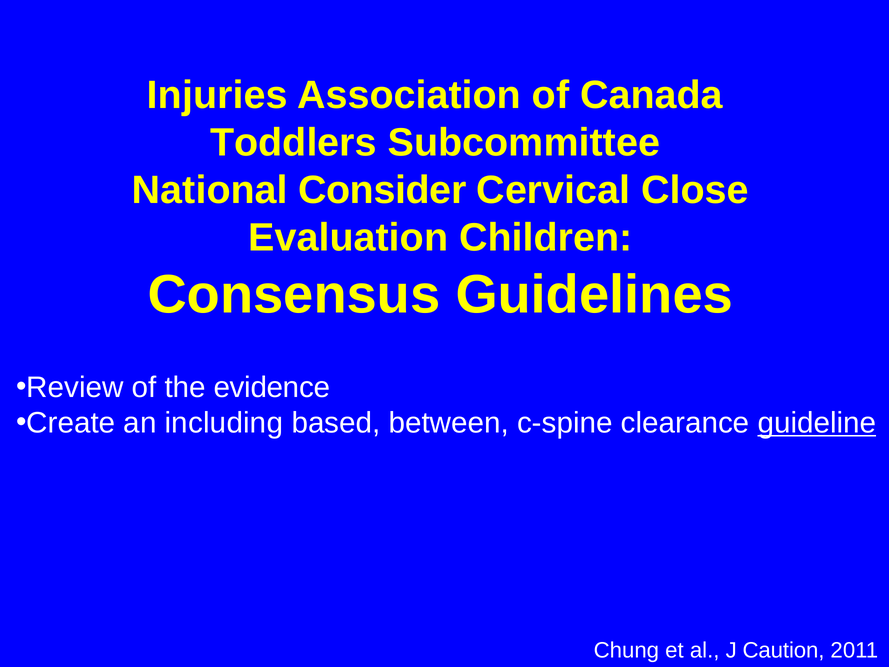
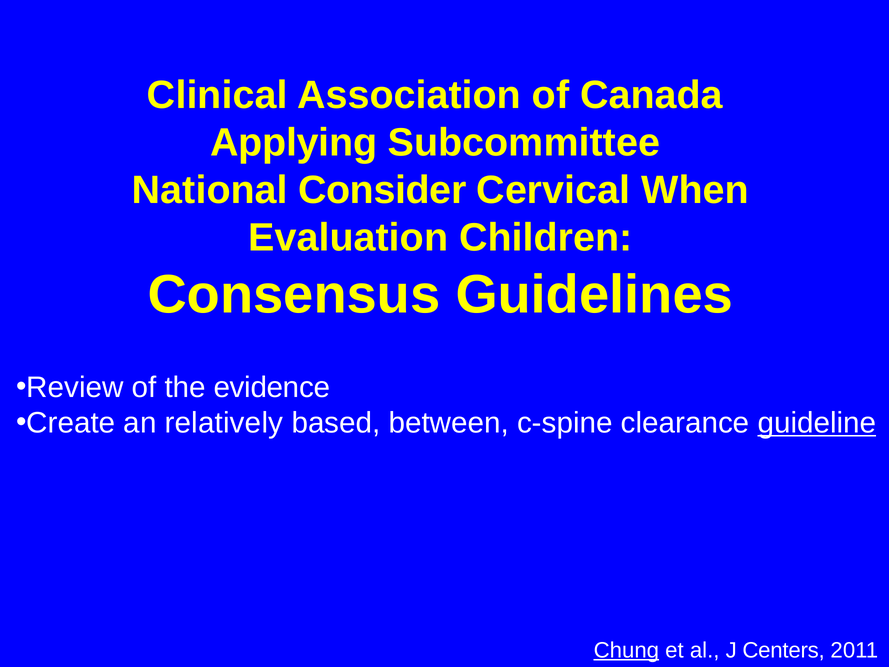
Injuries: Injuries -> Clinical (217, 95)
Toddlers: Toddlers -> Applying (294, 143)
Close: Close -> When (695, 190)
including: including -> relatively (224, 423)
Chung underline: none -> present (626, 650)
Caution: Caution -> Centers (784, 650)
